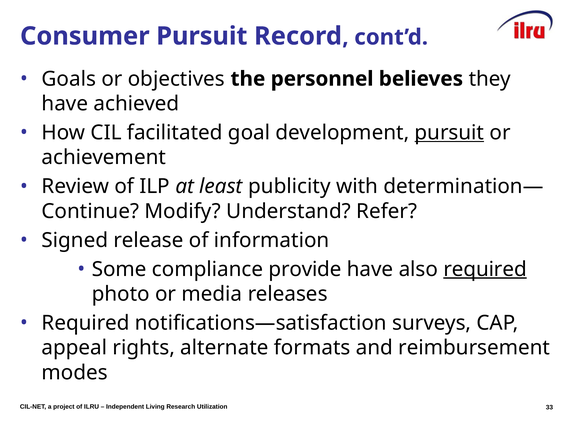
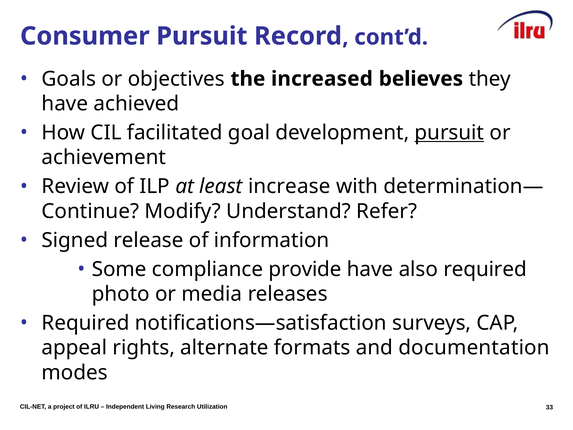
personnel: personnel -> increased (322, 79)
publicity: publicity -> increase (289, 186)
required underline: present -> none (485, 269)
reimbursement: reimbursement -> documentation (474, 348)
